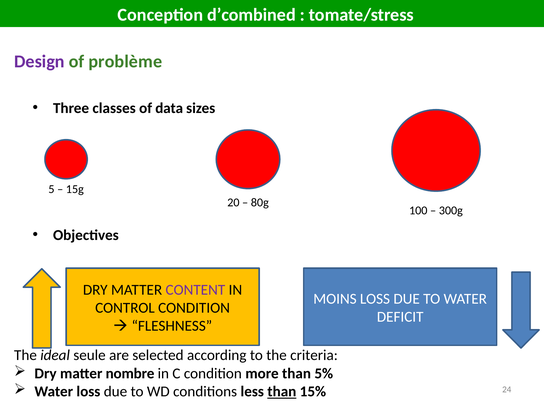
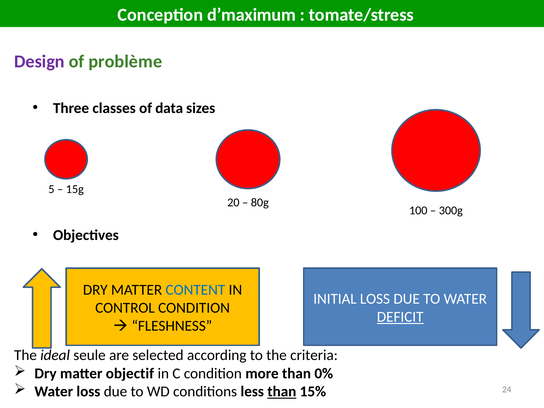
d’combined: d’combined -> d’maximum (252, 15)
CONTENT colour: purple -> blue (195, 290)
MOINS: MOINS -> INITIAL (335, 299)
DEFICIT underline: none -> present (400, 317)
nombre: nombre -> objectif (130, 373)
5%: 5% -> 0% (324, 373)
